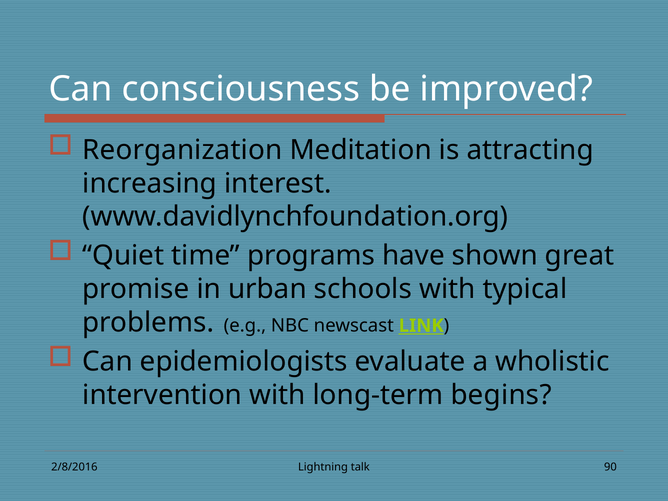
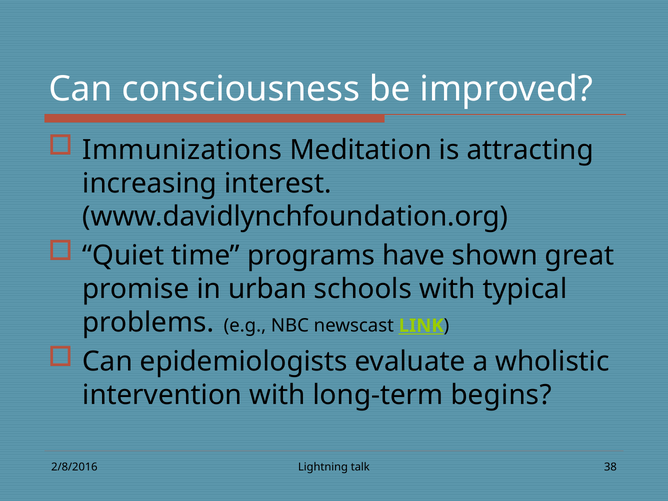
Reorganization: Reorganization -> Immunizations (182, 150)
90: 90 -> 38 (610, 467)
